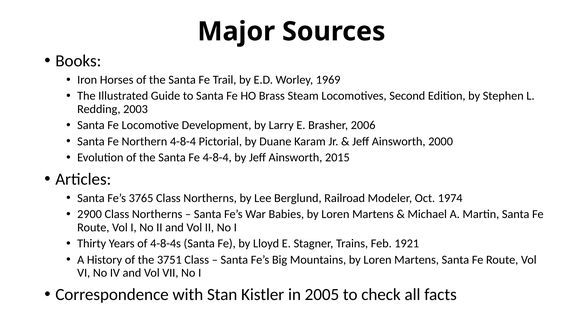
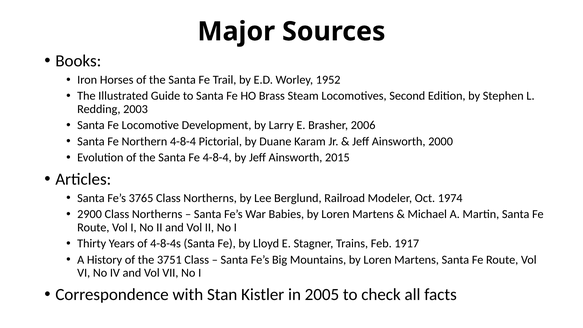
1969: 1969 -> 1952 (328, 80)
1921: 1921 -> 1917 (407, 244)
